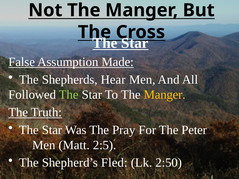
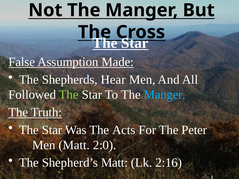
Manger colour: yellow -> light blue (165, 95)
Pray: Pray -> Acts (124, 130)
2:5: 2:5 -> 2:0 (105, 145)
Shepherd’s Fled: Fled -> Matt (114, 163)
2:50: 2:50 -> 2:16 (169, 163)
